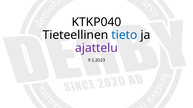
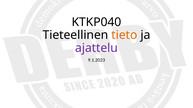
tieto colour: blue -> orange (124, 35)
